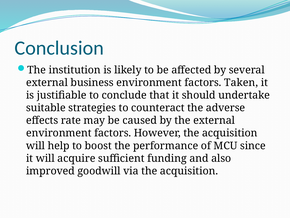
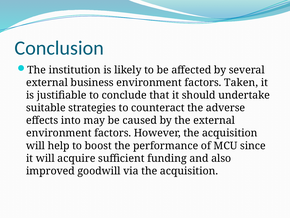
rate: rate -> into (71, 120)
